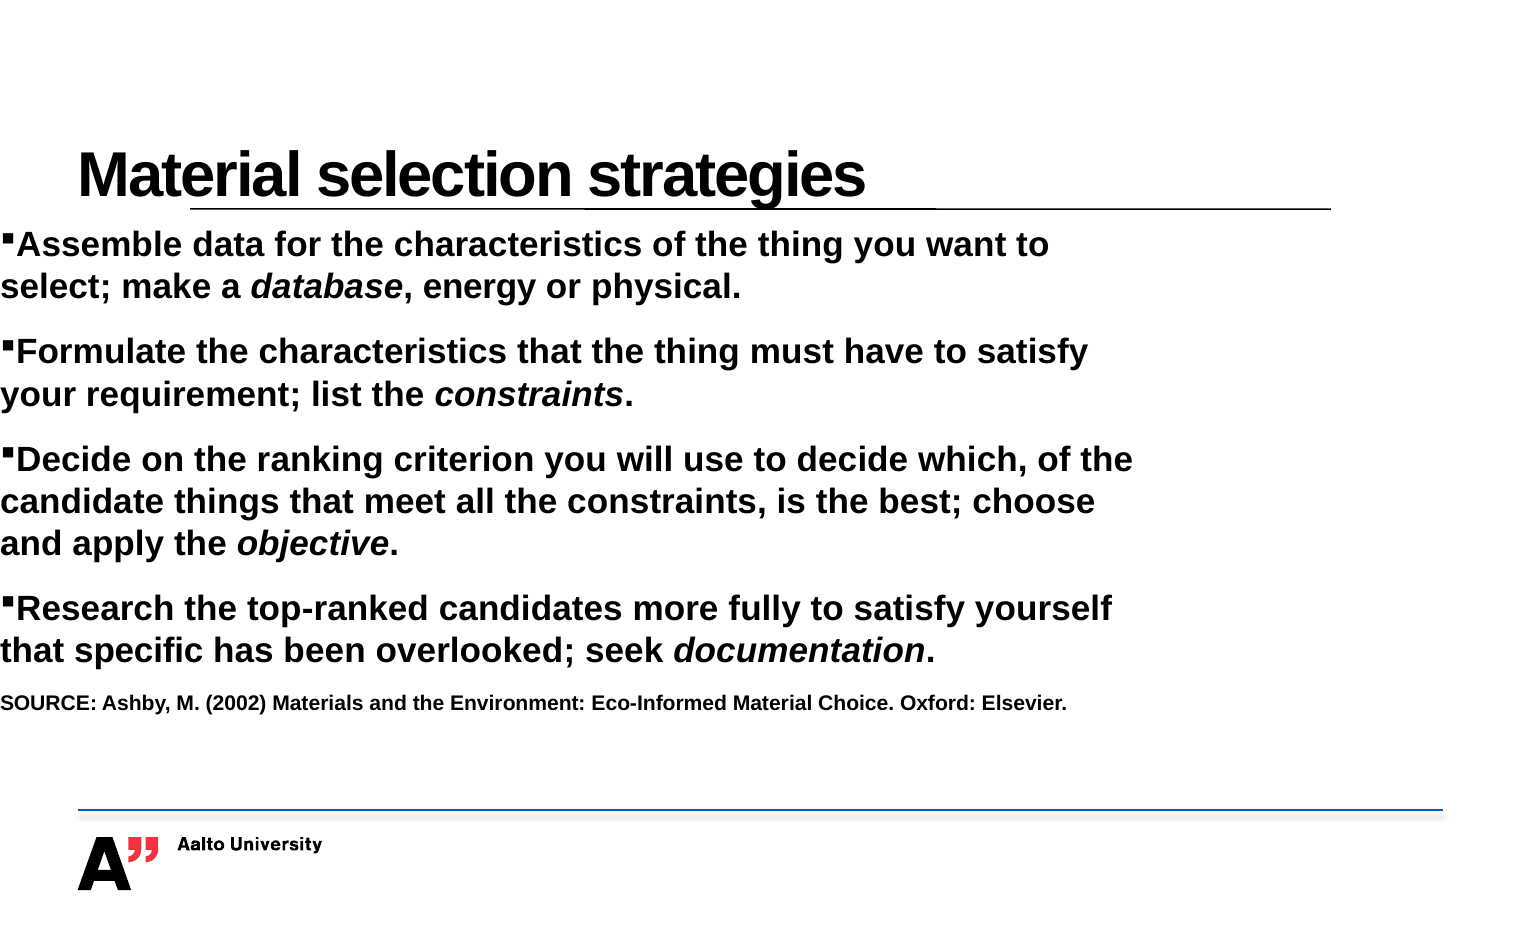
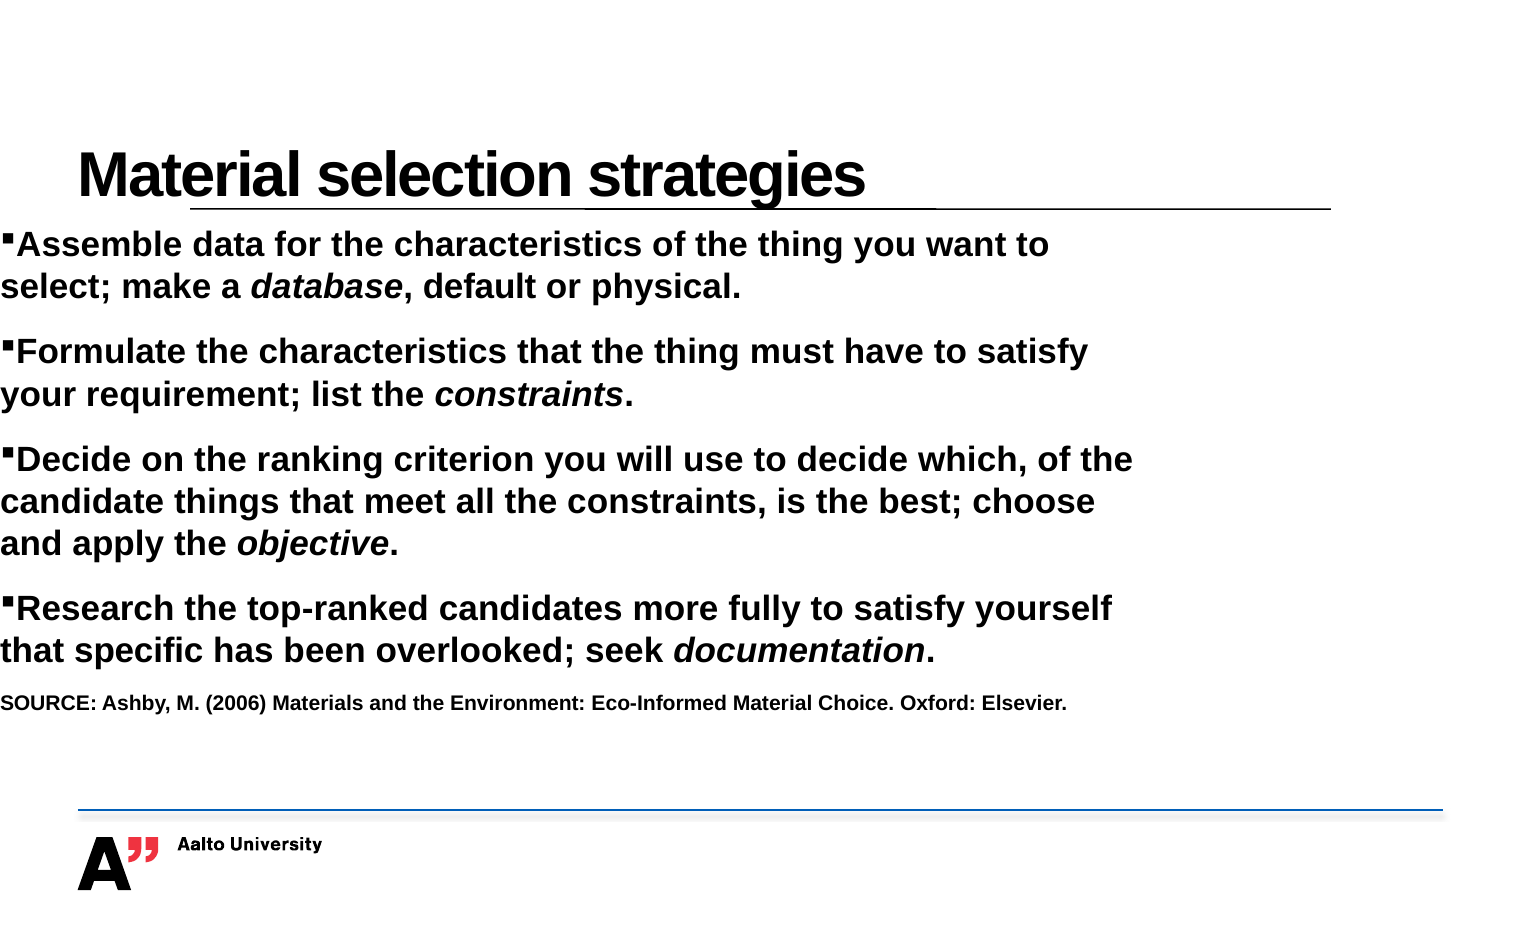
energy: energy -> default (480, 288)
2002: 2002 -> 2006 (236, 704)
